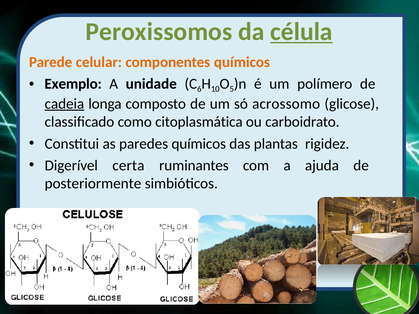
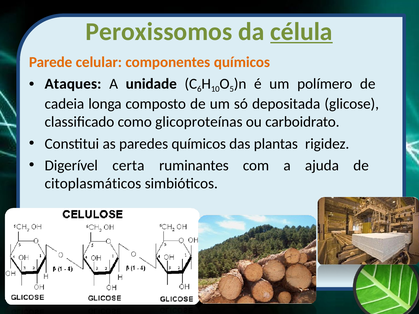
Exemplo: Exemplo -> Ataques (73, 84)
cadeia underline: present -> none (64, 104)
acrossomo: acrossomo -> depositada (286, 104)
citoplasmática: citoplasmática -> glicoproteínas (199, 122)
posteriormente: posteriormente -> citoplasmáticos (93, 184)
